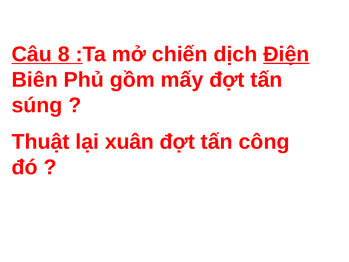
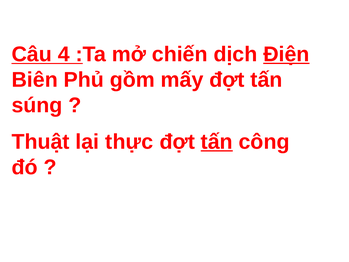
8: 8 -> 4 (64, 54)
xuân: xuân -> thực (129, 142)
tấn underline: none -> present (217, 142)
